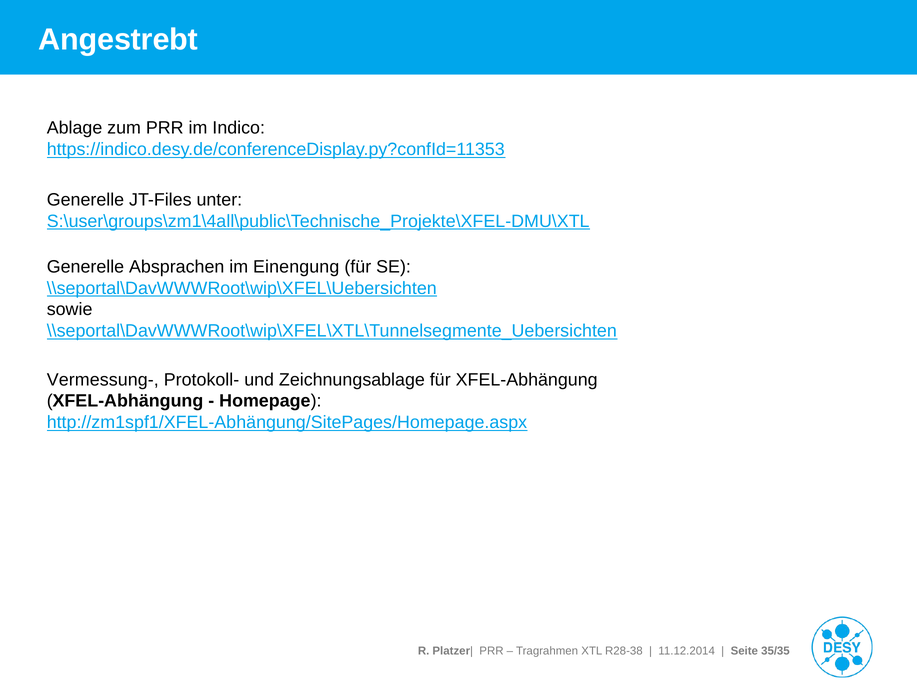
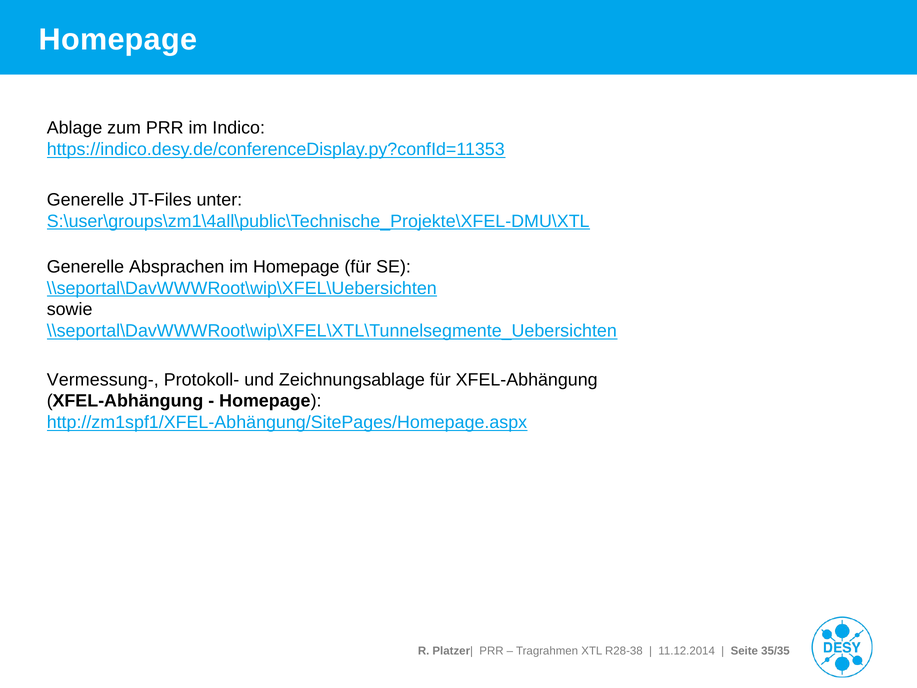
Angestrebt: Angestrebt -> Homepage (118, 40)
im Einengung: Einengung -> Homepage (296, 267)
